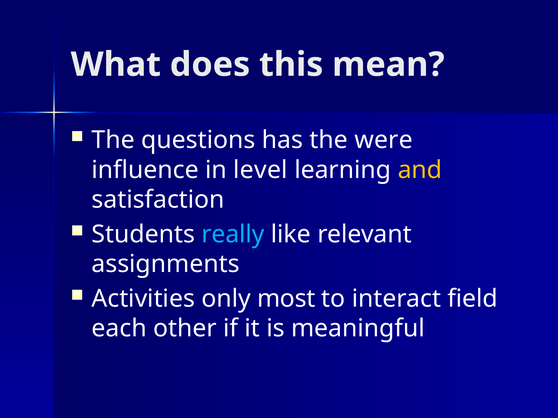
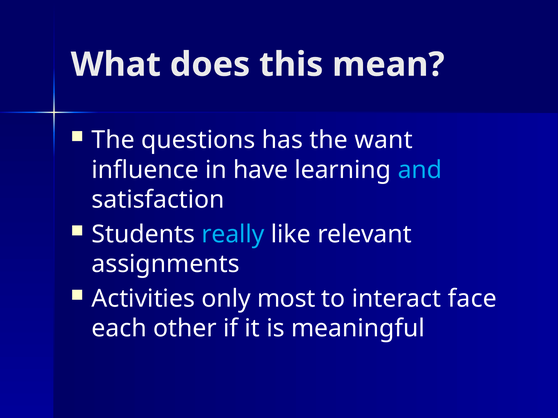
were: were -> want (384, 140)
level: level -> have (261, 170)
and colour: yellow -> light blue (420, 170)
field: field -> face (472, 299)
